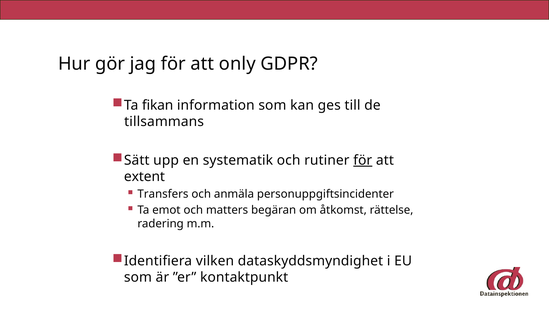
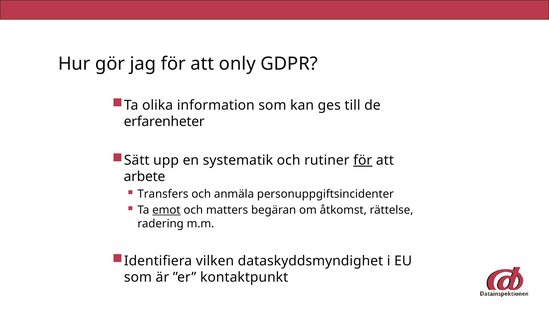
fikan: fikan -> olika (158, 105)
tillsammans: tillsammans -> erfarenheter (164, 122)
extent: extent -> arbete (144, 177)
emot underline: none -> present (166, 210)
